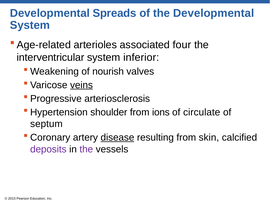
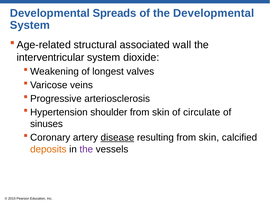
arterioles: arterioles -> structural (95, 45)
four: four -> wall (182, 45)
inferior: inferior -> dioxide (141, 57)
nourish: nourish -> longest (108, 71)
veins underline: present -> none (81, 85)
ions: ions -> skin (161, 112)
septum: septum -> sinuses (46, 124)
deposits colour: purple -> orange (48, 149)
